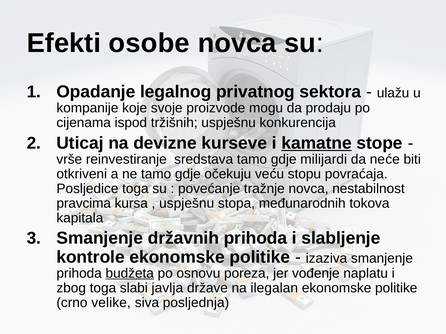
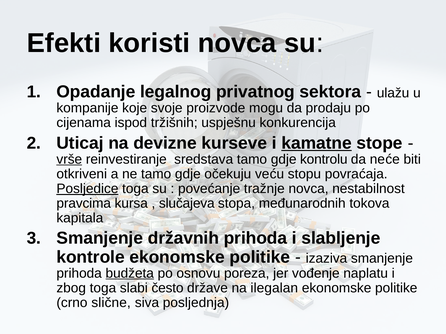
osobe: osobe -> koristi (149, 43)
vrše underline: none -> present (69, 159)
milijardi: milijardi -> kontrolu (324, 159)
Posljedice underline: none -> present (87, 189)
uspješnu: uspješnu -> slučajeva (187, 204)
javlјa: javlјa -> često (168, 288)
velike: velike -> slične (111, 303)
